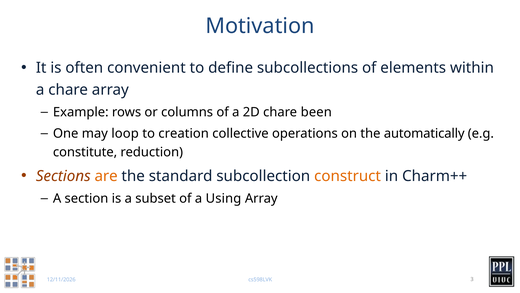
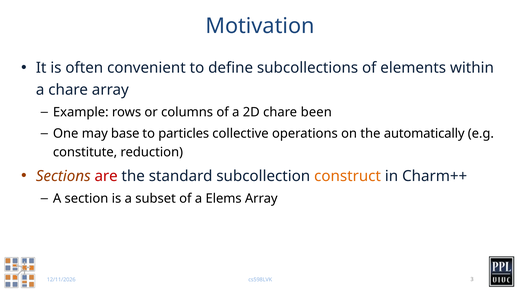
loop: loop -> base (125, 133)
creation: creation -> particles (184, 133)
are colour: orange -> red (106, 176)
Using: Using -> Elems (224, 198)
